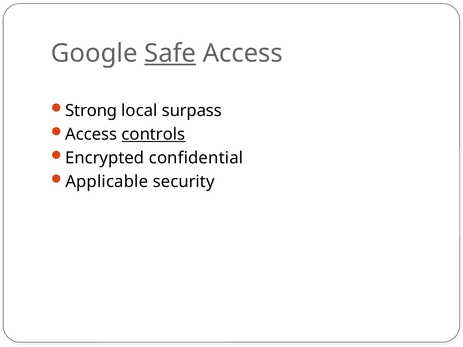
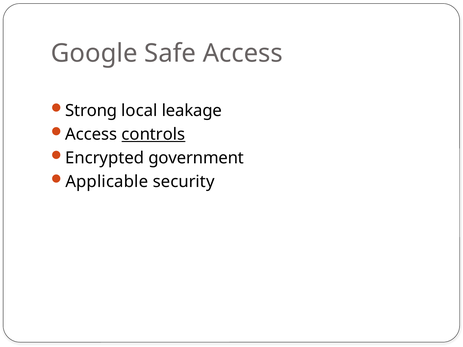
Safe underline: present -> none (170, 54)
surpass: surpass -> leakage (192, 111)
confidential: confidential -> government (196, 158)
